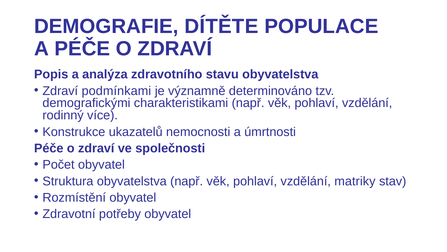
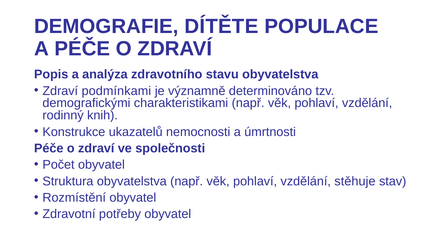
více: více -> knih (103, 115)
matriky: matriky -> stěhuje (355, 181)
